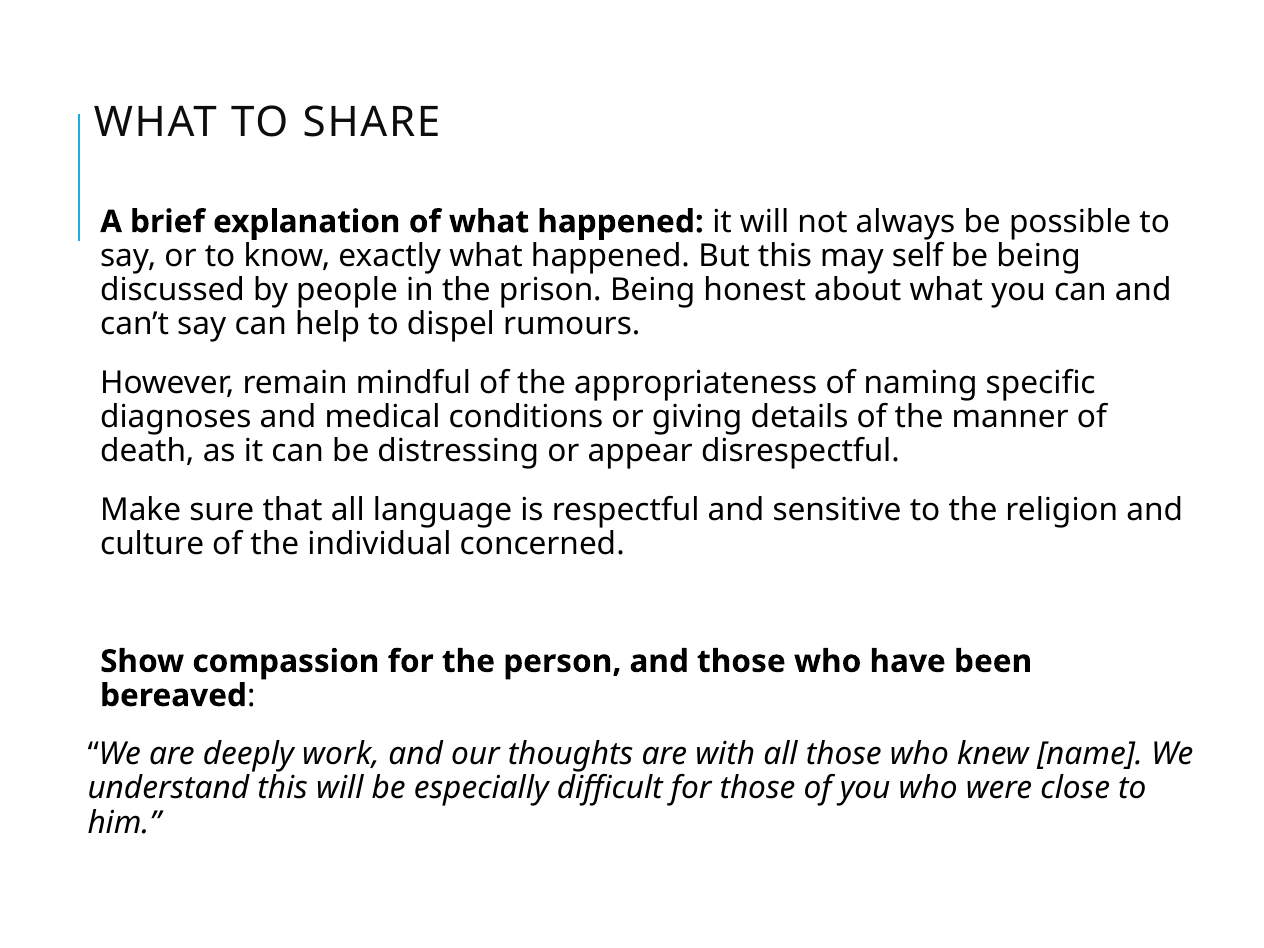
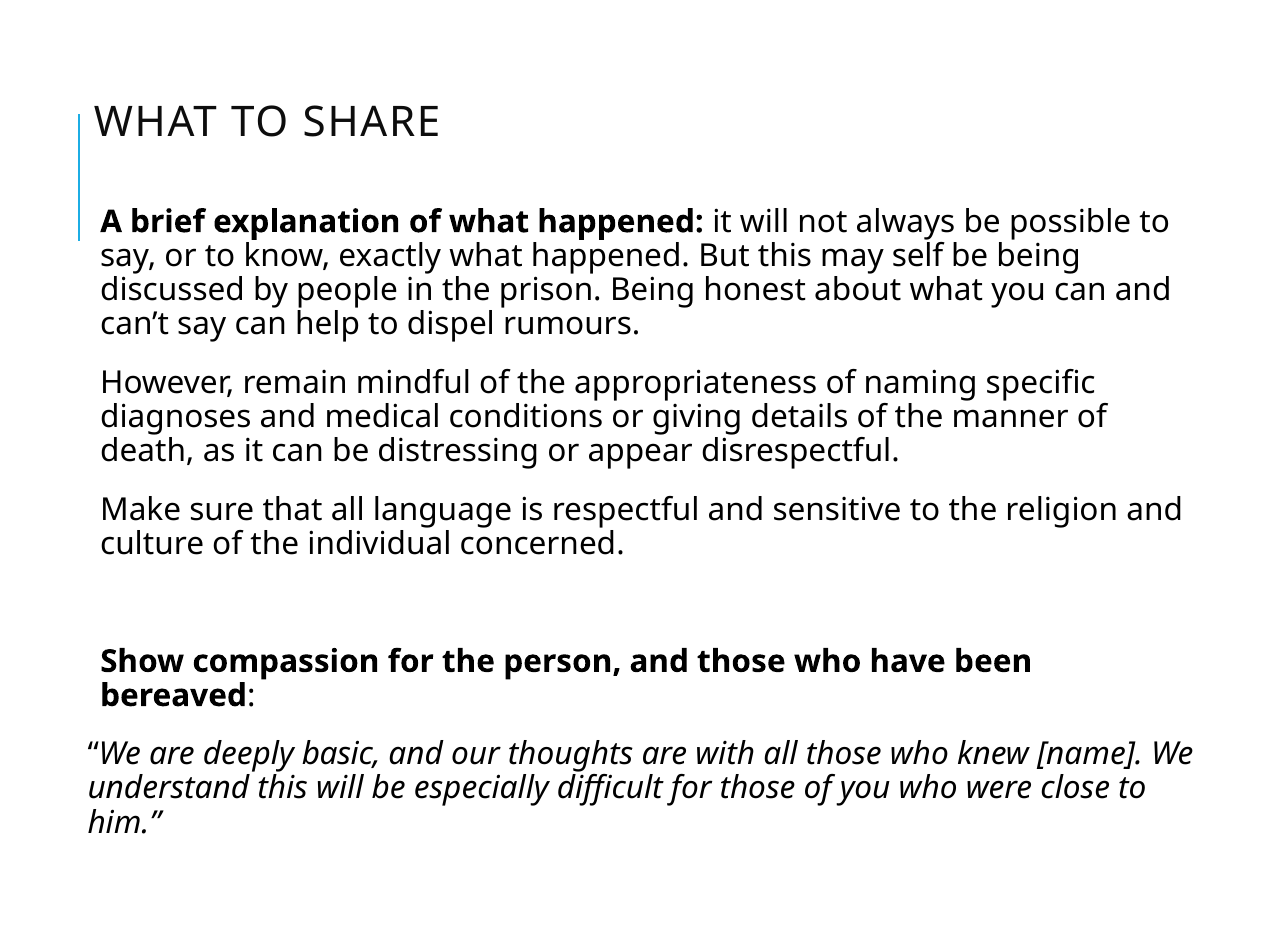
work: work -> basic (341, 754)
